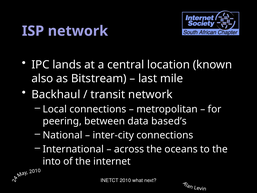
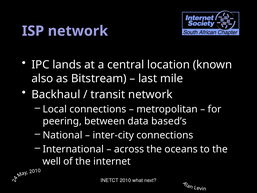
into: into -> well (52, 161)
